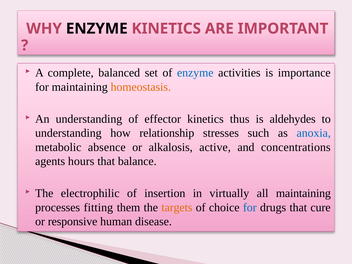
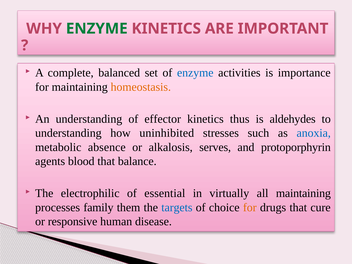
ENZYME colour: black -> green (97, 29)
relationship: relationship -> uninhibited (167, 133)
active: active -> serves (215, 147)
concentrations: concentrations -> protoporphyrin (296, 147)
hours: hours -> blood (81, 161)
insertion: insertion -> essential (165, 193)
fitting: fitting -> family (98, 207)
targets colour: orange -> blue (177, 207)
for colour: blue -> orange (250, 207)
